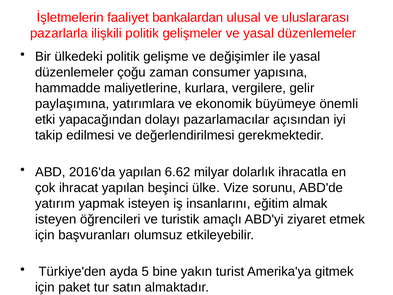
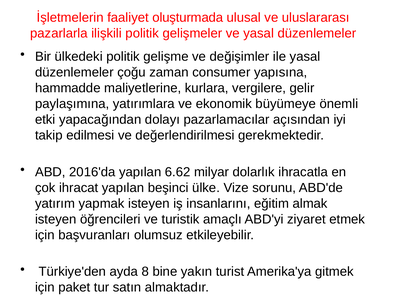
bankalardan: bankalardan -> oluşturmada (188, 18)
5: 5 -> 8 (145, 271)
